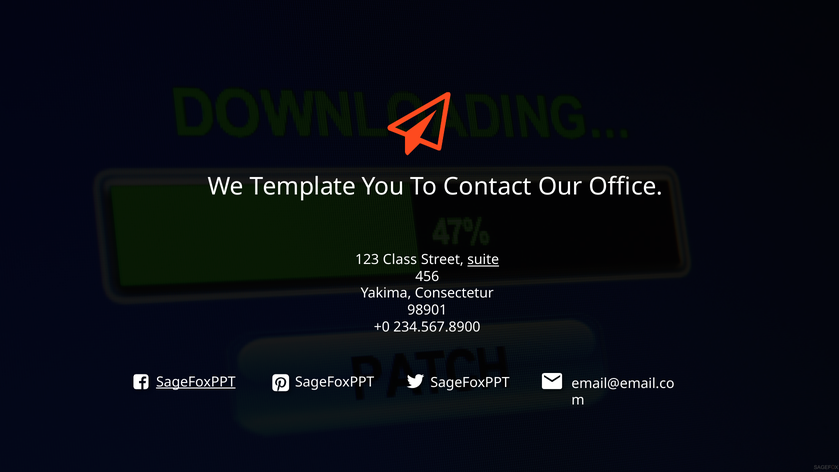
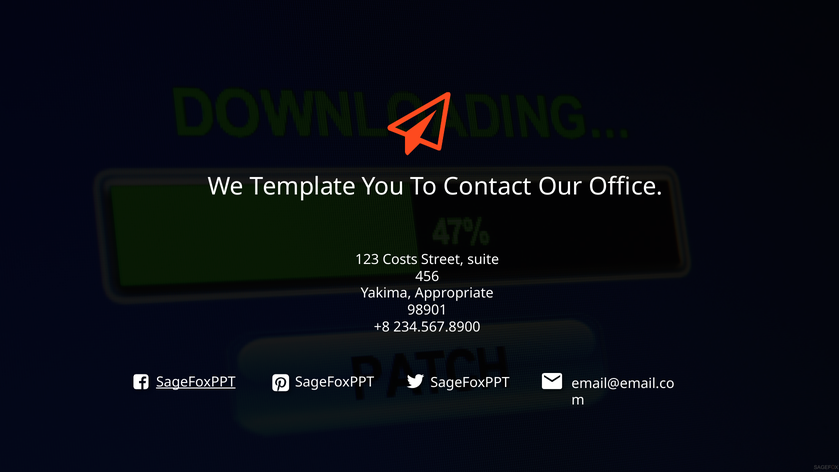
Class: Class -> Costs (400, 260)
suite underline: present -> none (483, 260)
Consectetur: Consectetur -> Appropriate (454, 293)
+0: +0 -> +8 (382, 327)
